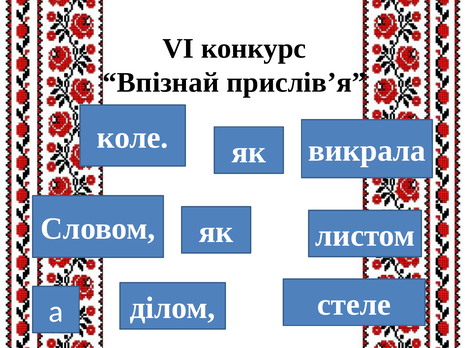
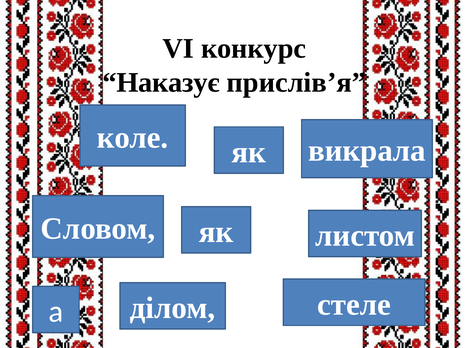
Впізнай: Впізнай -> Наказує (161, 83)
